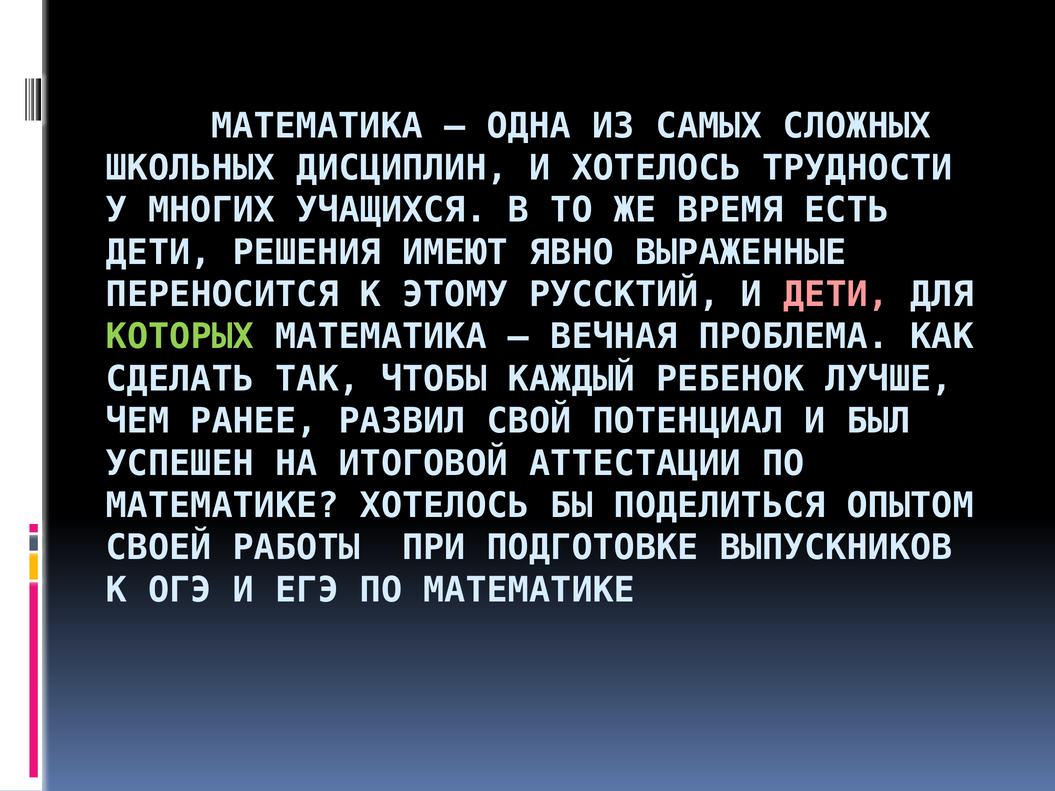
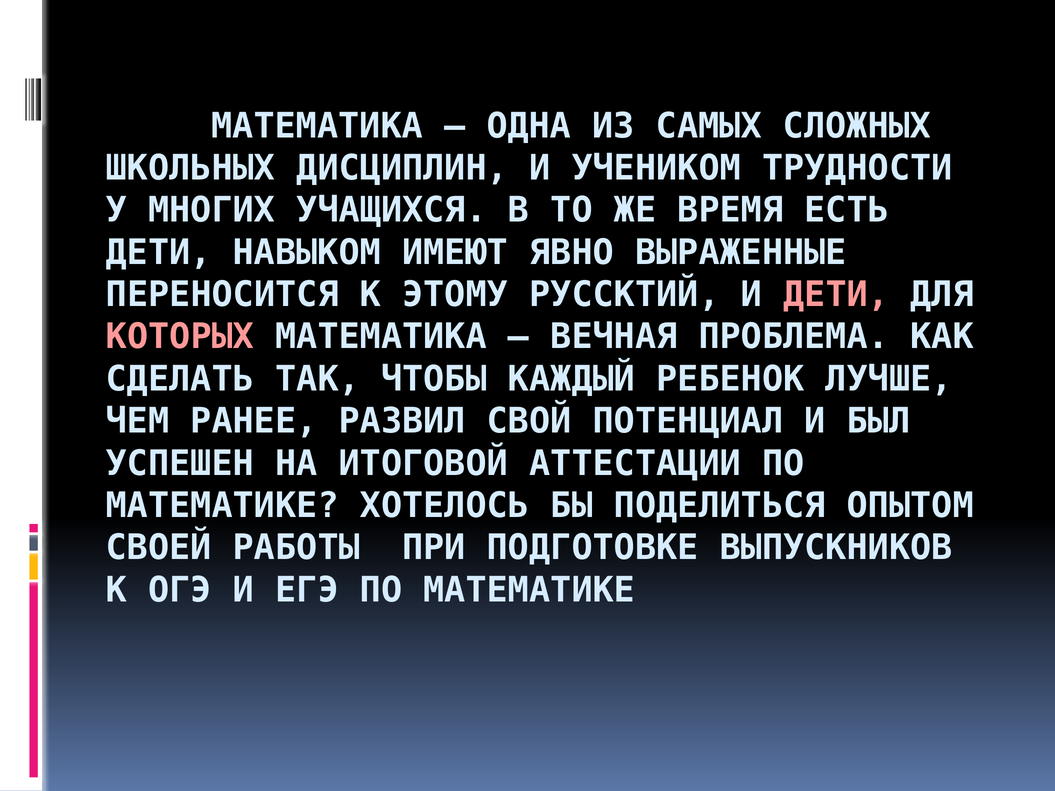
И ХОТЕЛОСЬ: ХОТЕЛОСЬ -> УЧЕНИКОМ (656, 168)
РЕШЕНИЯ: РЕШЕНИЯ -> НАВЫКОМ (307, 253)
КОТОРЫХ colour: light green -> pink (180, 337)
